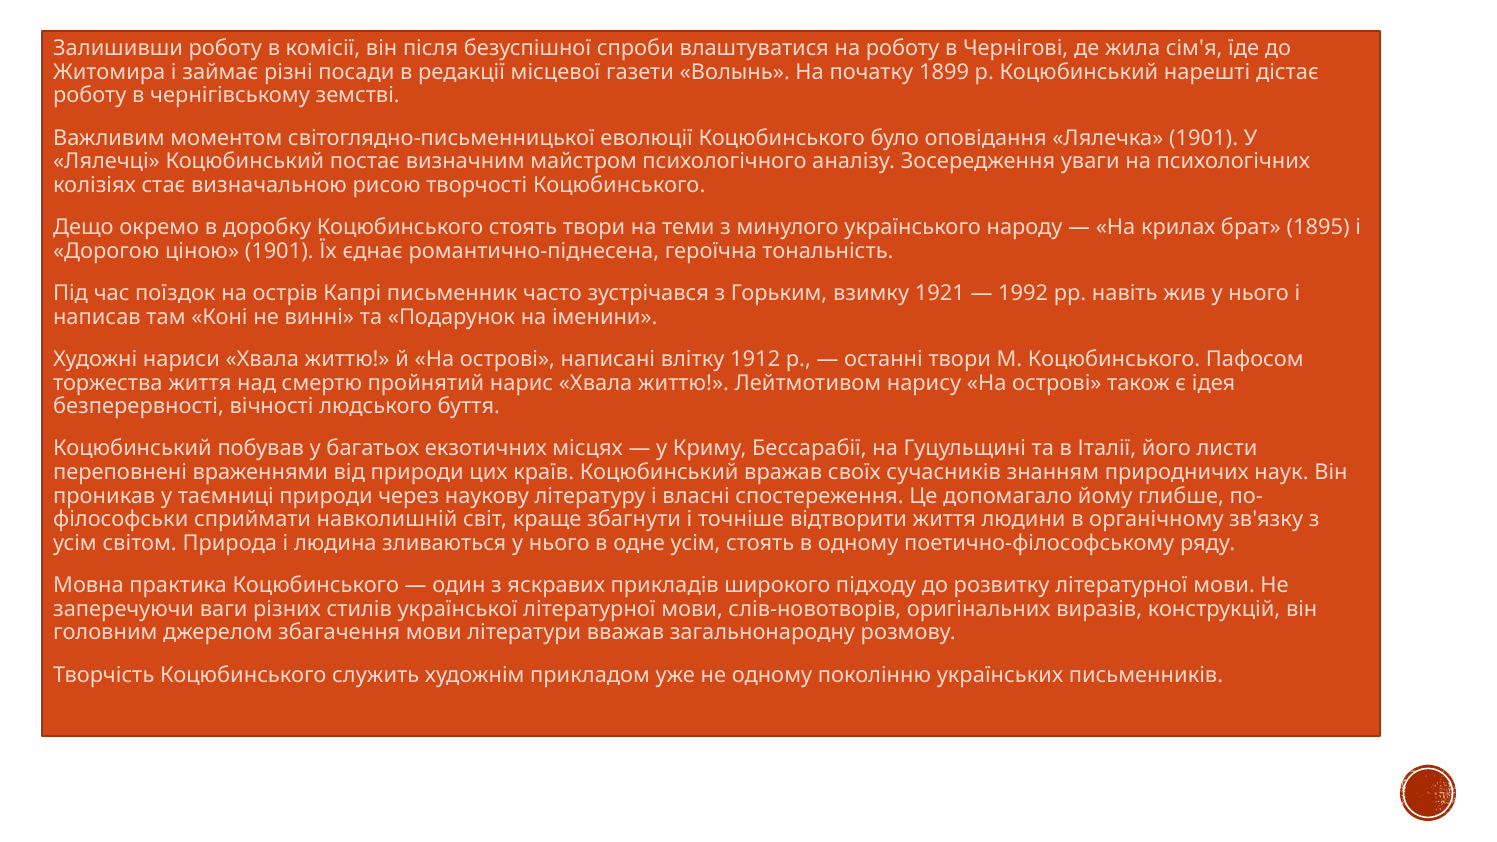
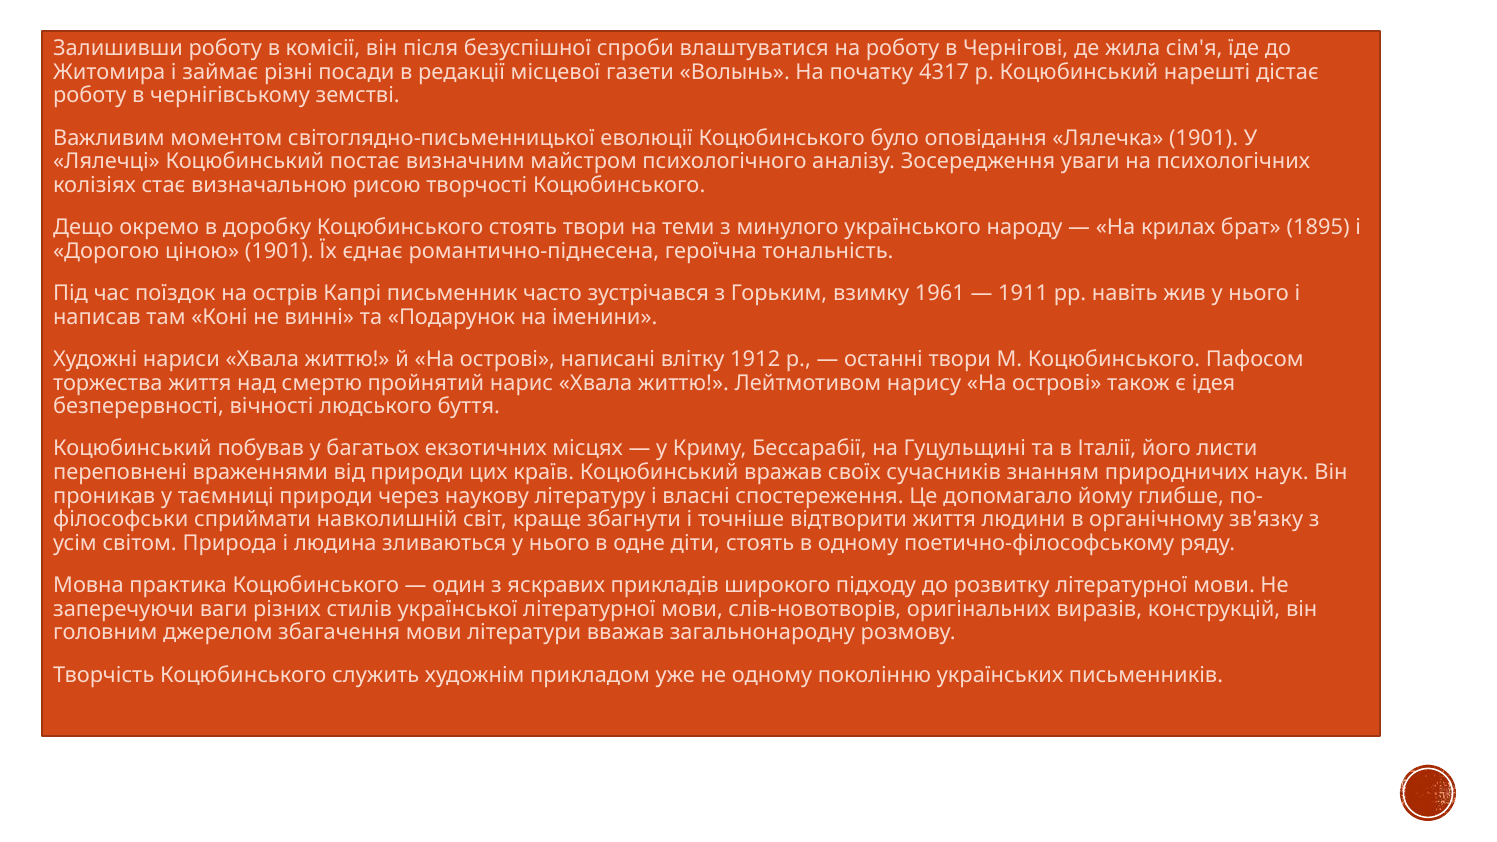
1899: 1899 -> 4317 (944, 72)
1921: 1921 -> 1961 (940, 293)
1992: 1992 -> 1911 (1023, 293)
одне усім: усім -> діти (695, 543)
